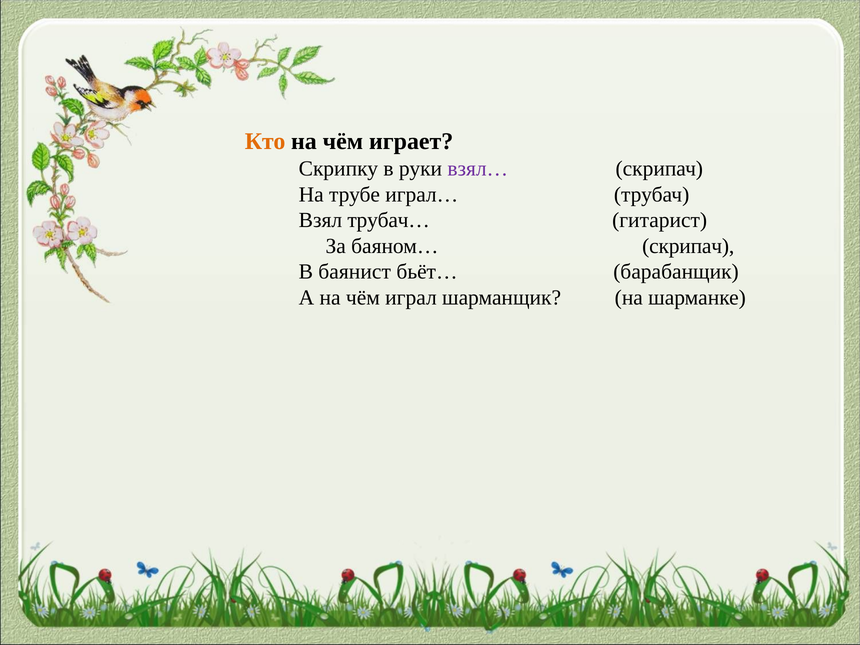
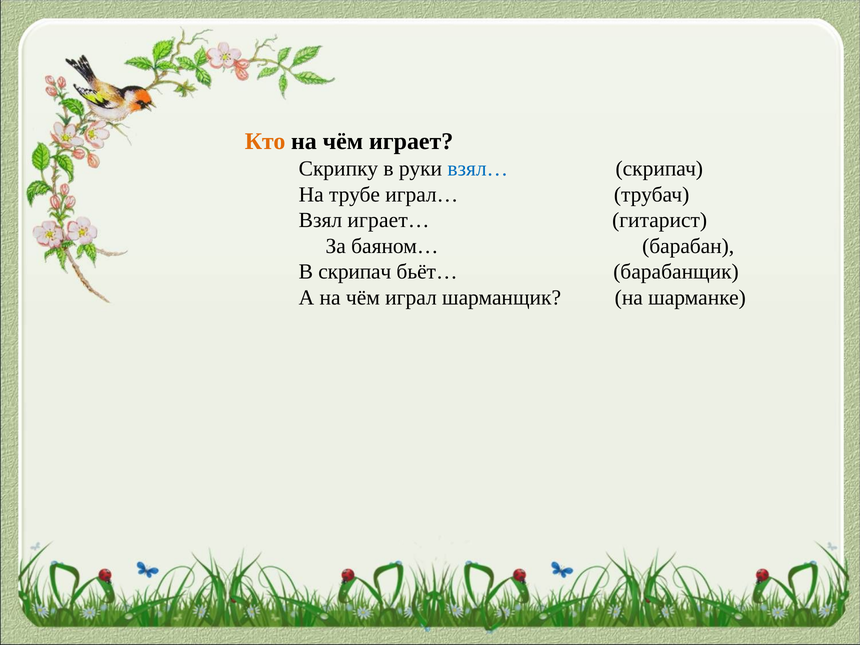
взял… colour: purple -> blue (478, 169)
трубач…: трубач… -> играет… (388, 220)
баяном… скрипач: скрипач -> барабан (688, 246)
В баянист: баянист -> скрипач (355, 272)
